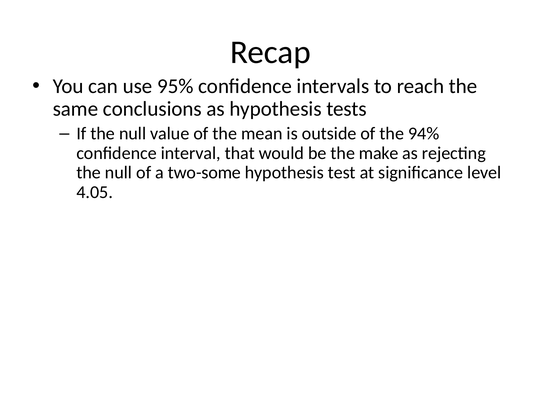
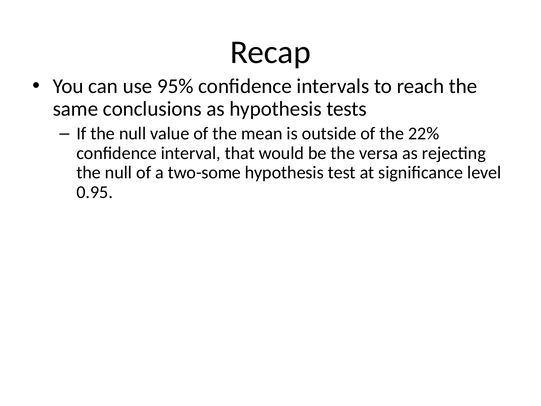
94%: 94% -> 22% (424, 134)
make: make -> versa (379, 153)
4.05: 4.05 -> 0.95 (95, 192)
